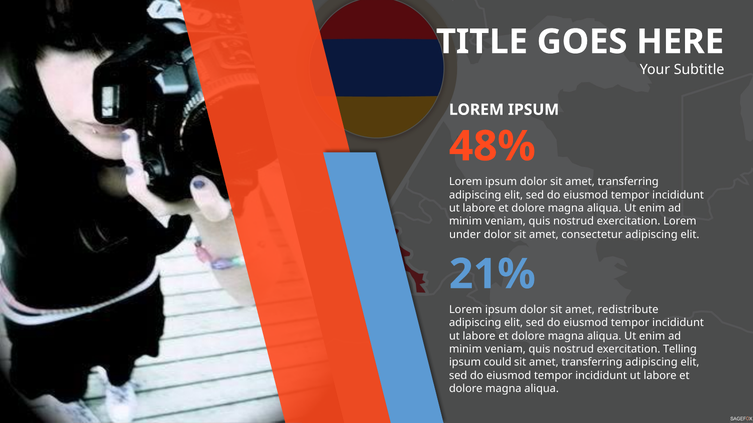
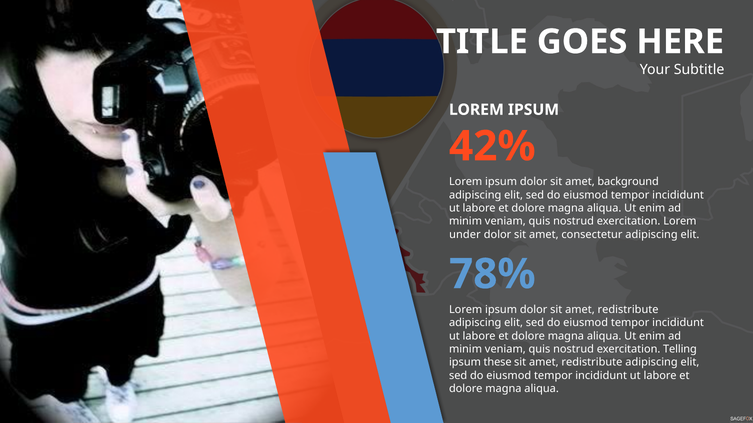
48%: 48% -> 42% (492, 147)
dolor sit amet transferring: transferring -> background (628, 182)
21%: 21% -> 78% (492, 275)
could: could -> these (498, 363)
transferring: transferring -> redistribute (592, 363)
